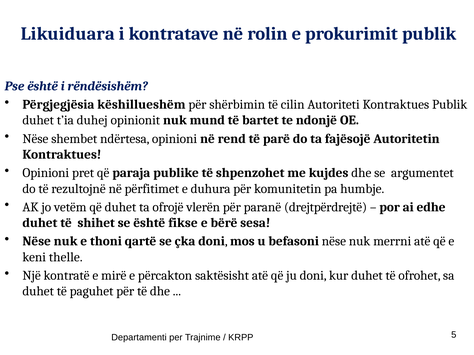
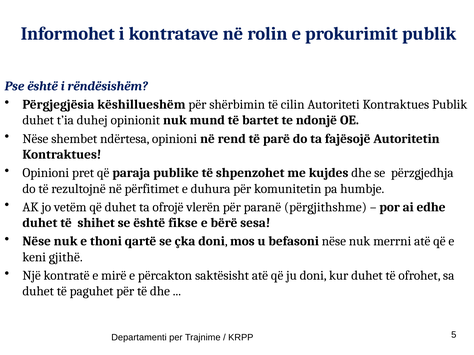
Likuiduara: Likuiduara -> Informohet (68, 34)
argumentet: argumentet -> përzgjedhja (422, 173)
drejtpërdrejtë: drejtpërdrejtë -> përgjithshme (325, 207)
thelle: thelle -> gjithë (66, 257)
